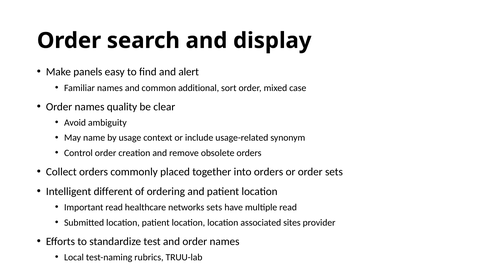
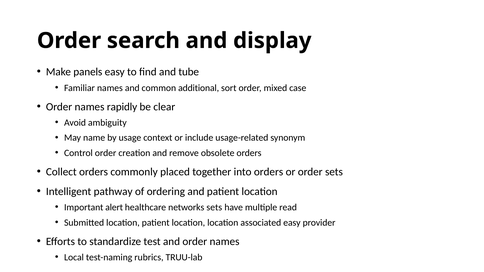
alert: alert -> tube (189, 72)
quality: quality -> rapidly (122, 107)
different: different -> pathway (113, 192)
Important read: read -> alert (114, 208)
associated sites: sites -> easy (292, 223)
